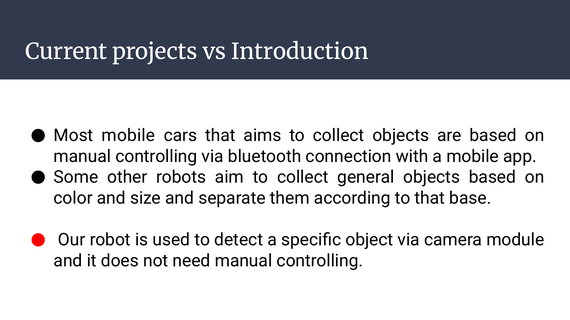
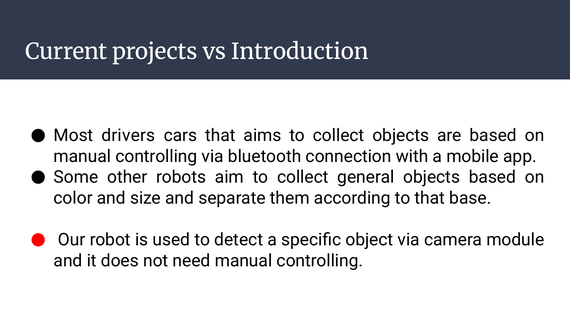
Most mobile: mobile -> drivers (128, 136)
